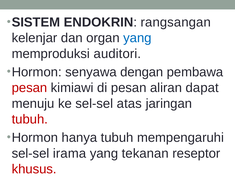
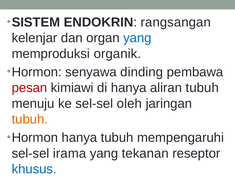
auditori: auditori -> organik (117, 53)
dengan: dengan -> dinding (142, 72)
di pesan: pesan -> hanya (129, 87)
aliran dapat: dapat -> tubuh (202, 87)
atas: atas -> oleh (129, 103)
tubuh colour: red -> orange (30, 119)
khusus colour: red -> blue (34, 168)
